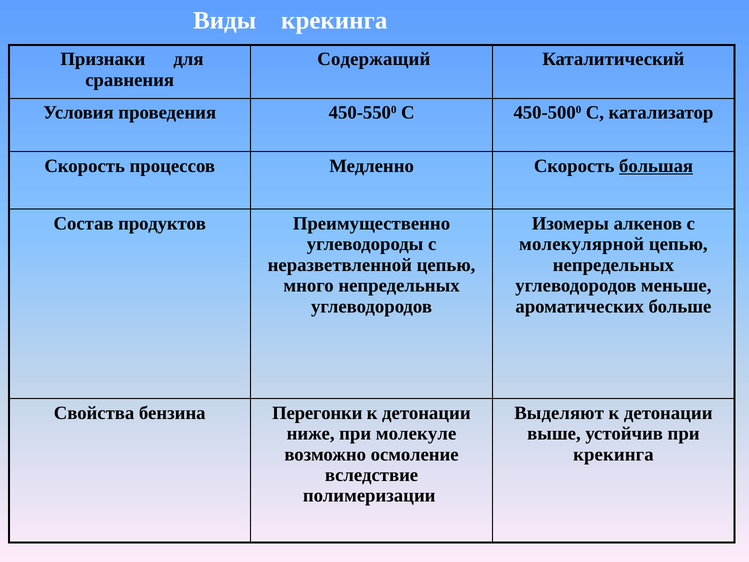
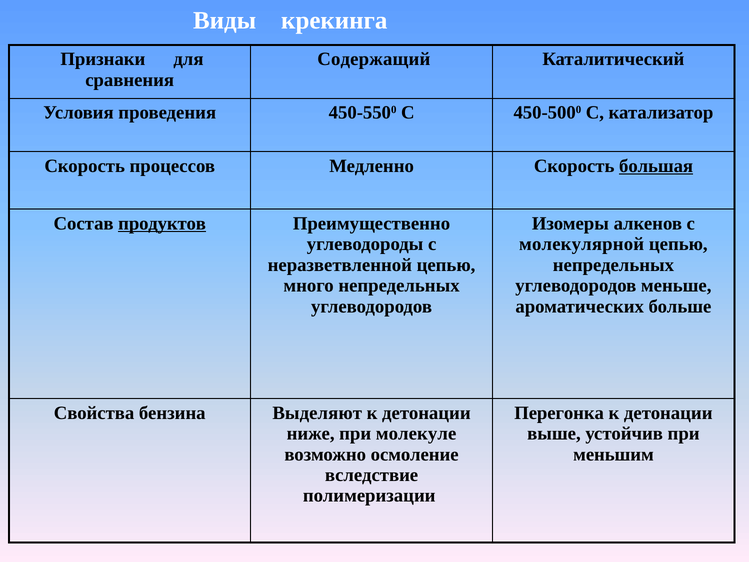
продуктов underline: none -> present (162, 223)
Перегонки: Перегонки -> Выделяют (317, 413)
Выделяют: Выделяют -> Перегонка (559, 413)
крекинга: крекинга -> меньшим (614, 454)
